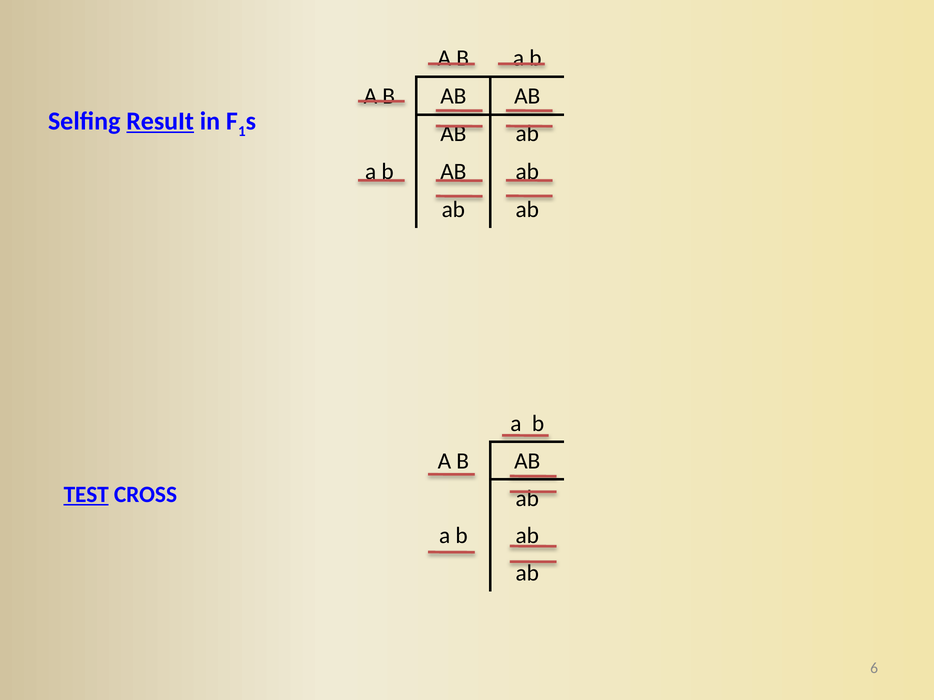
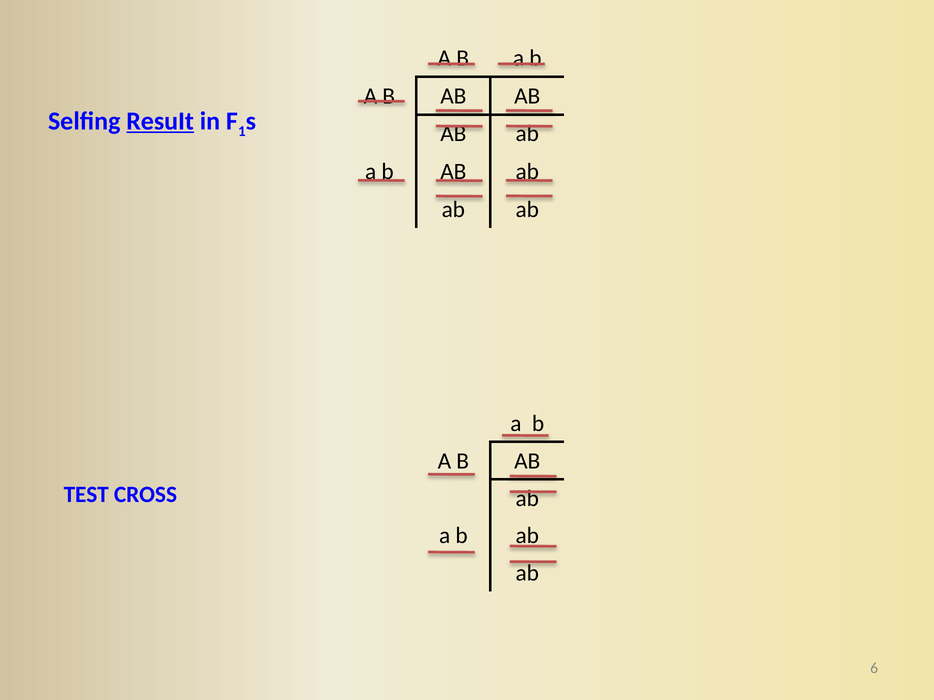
TEST underline: present -> none (86, 495)
